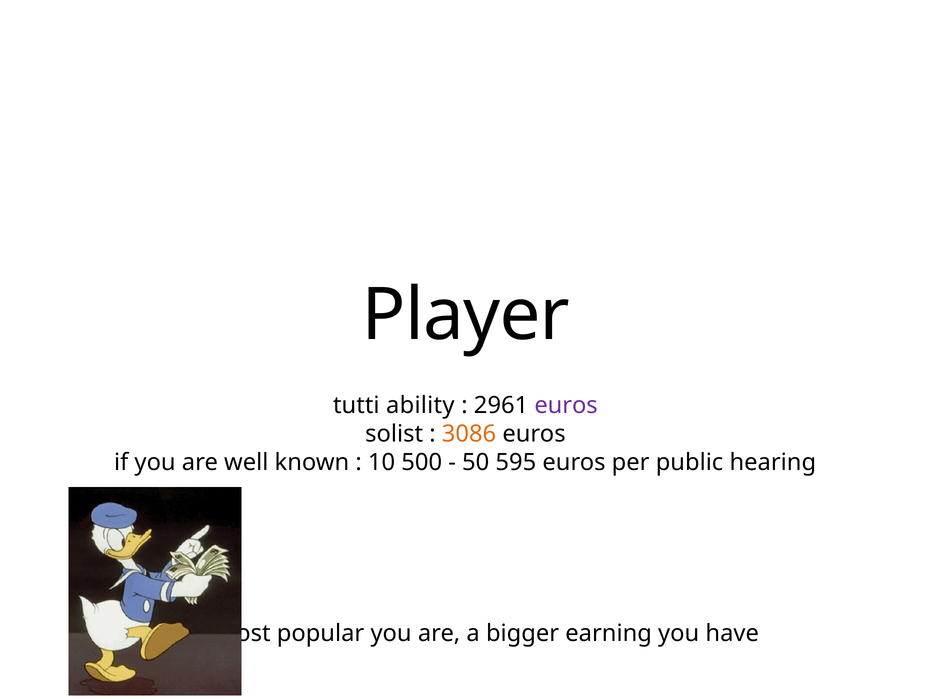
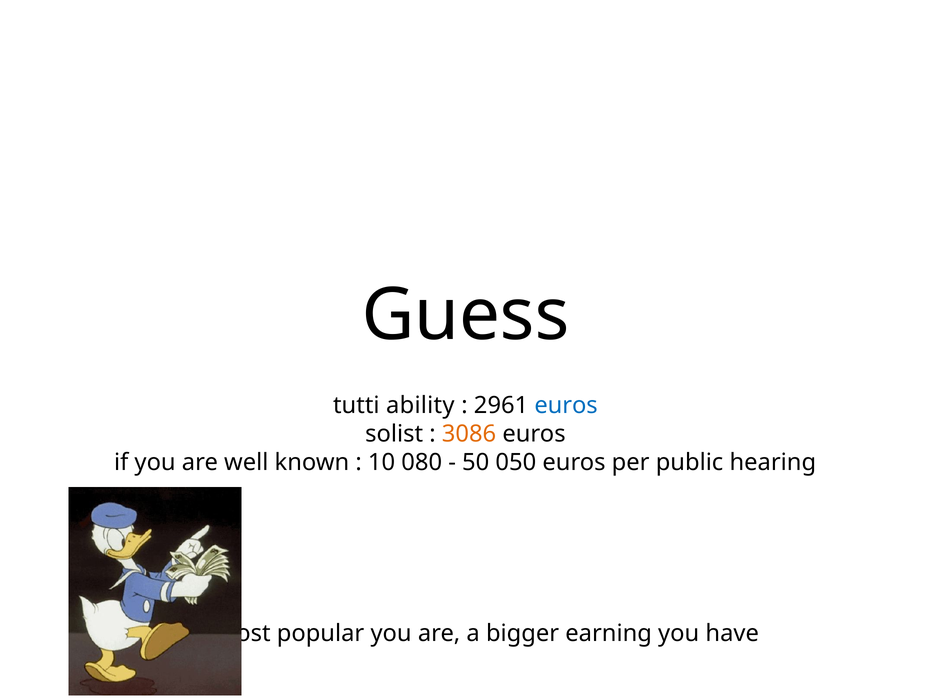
Player: Player -> Guess (466, 315)
euros colour: purple -> blue (566, 405)
500: 500 -> 080 (422, 462)
595: 595 -> 050 (516, 462)
